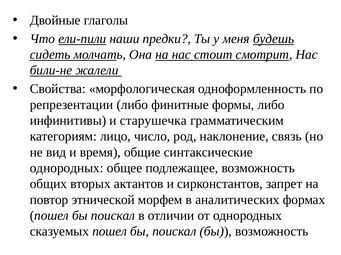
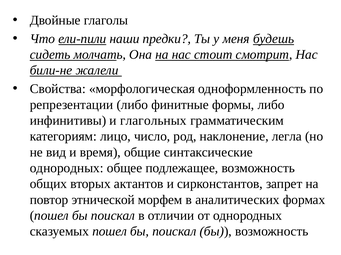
старушечка: старушечка -> глагольных (153, 121)
связь: связь -> легла (287, 137)
